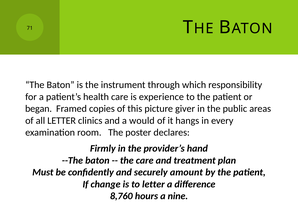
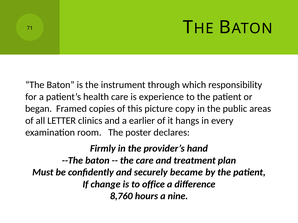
giver: giver -> copy (185, 109)
would: would -> earlier (142, 121)
amount: amount -> became (186, 173)
to letter: letter -> office (153, 185)
